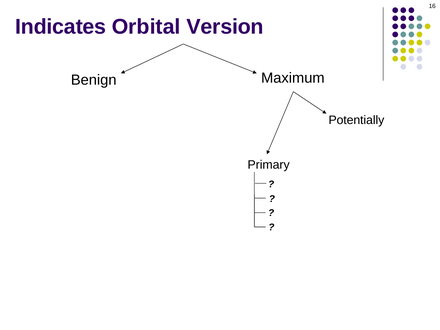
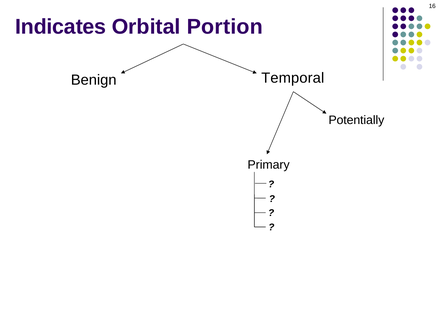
Version: Version -> Portion (225, 27)
Maximum: Maximum -> Temporal (293, 78)
